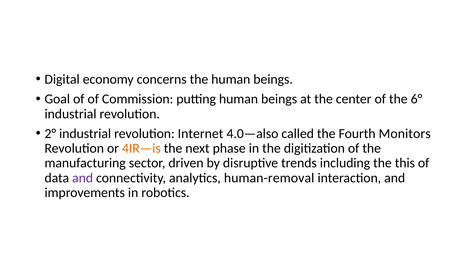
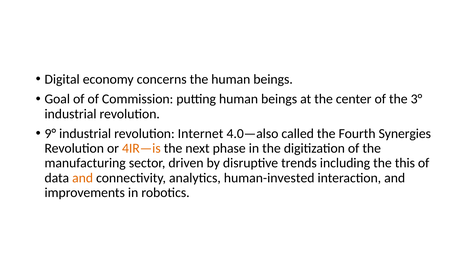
6°: 6° -> 3° (416, 99)
2°: 2° -> 9° (50, 133)
Monitors: Monitors -> Synergies (405, 133)
and colour: purple -> orange (83, 178)
human-removal: human-removal -> human-invested (269, 178)
